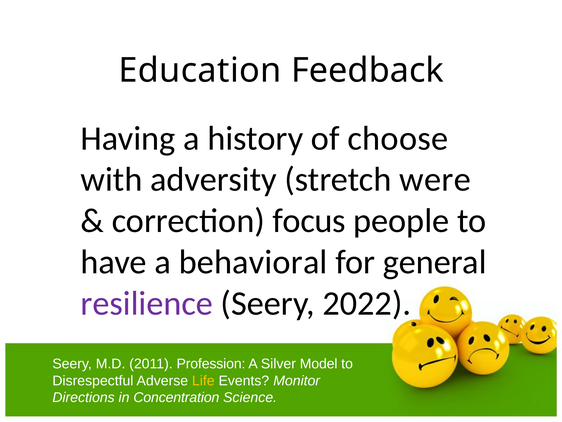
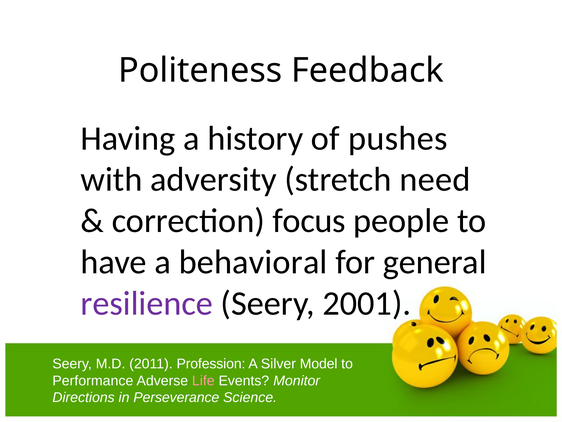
Education: Education -> Politeness (200, 70)
choose: choose -> pushes (398, 138)
were: were -> need (435, 179)
2022: 2022 -> 2001 (367, 303)
Disrespectful: Disrespectful -> Performance (93, 380)
Life colour: yellow -> pink (203, 380)
Concentration: Concentration -> Perseverance (176, 397)
